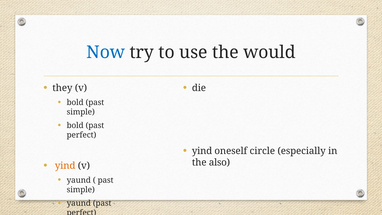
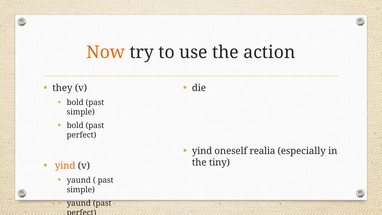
Now colour: blue -> orange (106, 52)
would: would -> action (269, 52)
circle: circle -> realia (262, 151)
also: also -> tiny (219, 162)
